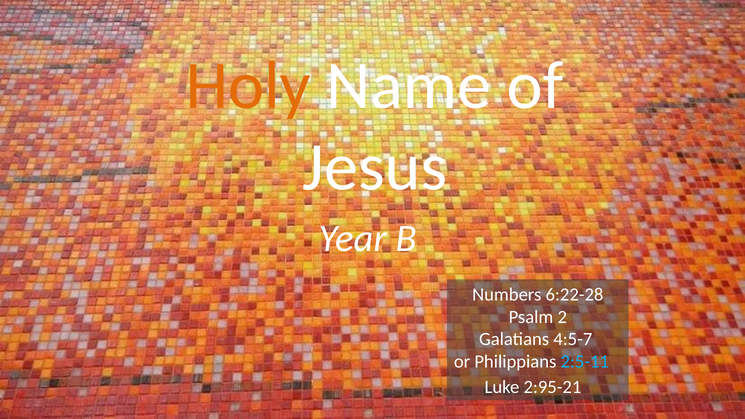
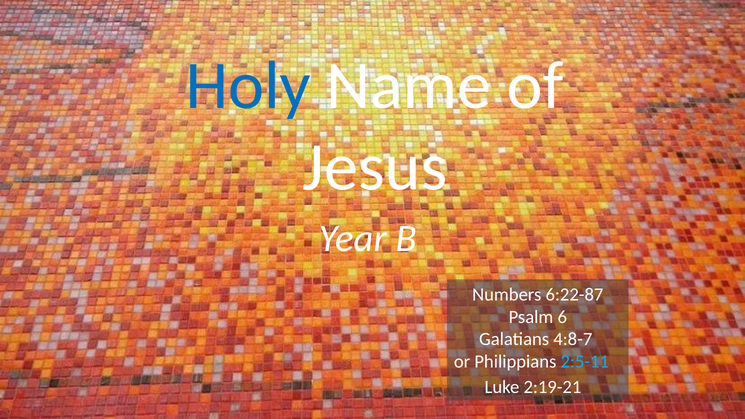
Holy colour: orange -> blue (248, 86)
6:22-28: 6:22-28 -> 6:22-87 (574, 295)
2: 2 -> 6 (562, 317)
4:5-7: 4:5-7 -> 4:8-7 (573, 339)
2:95-21: 2:95-21 -> 2:19-21 (552, 387)
